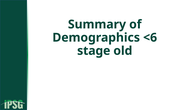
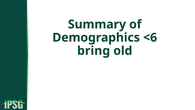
stage: stage -> bring (94, 51)
